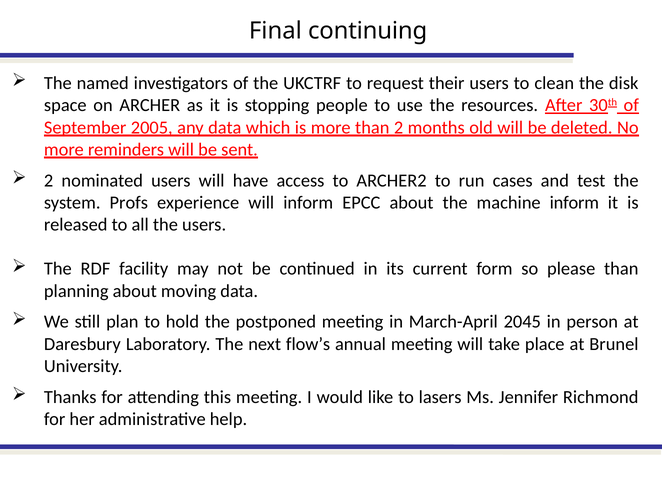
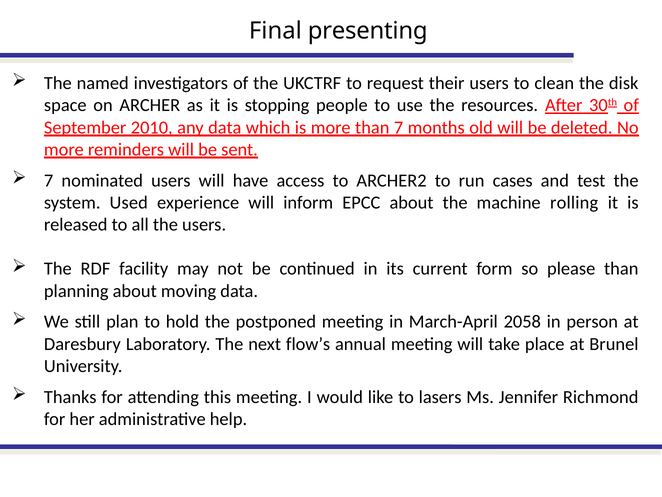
continuing: continuing -> presenting (368, 31)
2005: 2005 -> 2010 (152, 127)
than 2: 2 -> 7 (399, 127)
2: 2 -> 7 (49, 180)
Profs: Profs -> Used (129, 202)
machine inform: inform -> rolling (574, 202)
2045: 2045 -> 2058 (522, 322)
